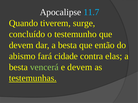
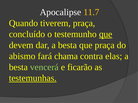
11.7 colour: light blue -> yellow (91, 12)
tiverem surge: surge -> praça (84, 23)
que underline: none -> present (106, 34)
que então: então -> praça (105, 45)
cidade: cidade -> chama (66, 56)
e devem: devem -> ficarão (80, 67)
